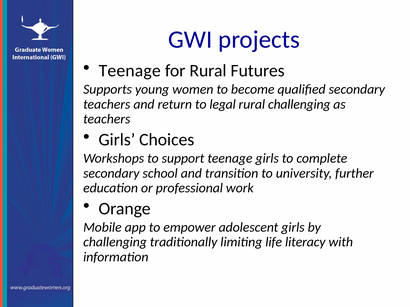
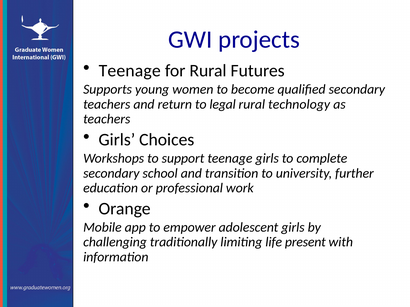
rural challenging: challenging -> technology (299, 104)
literacy: literacy -> present (305, 243)
